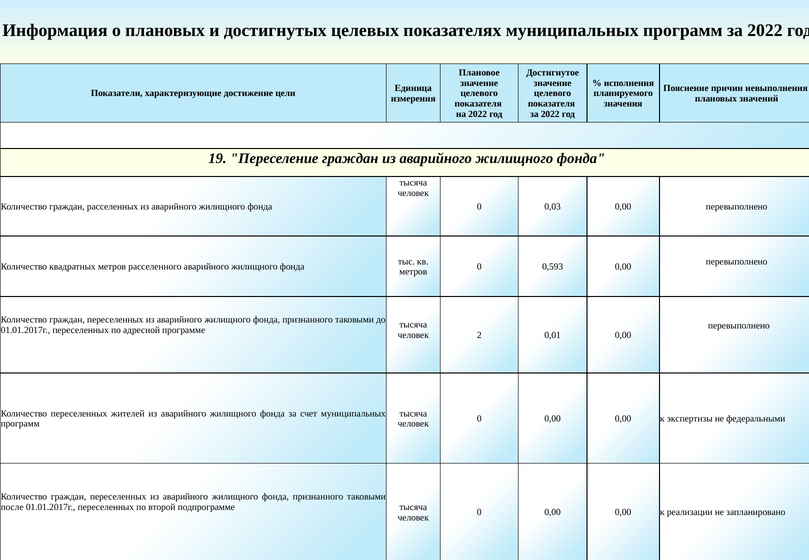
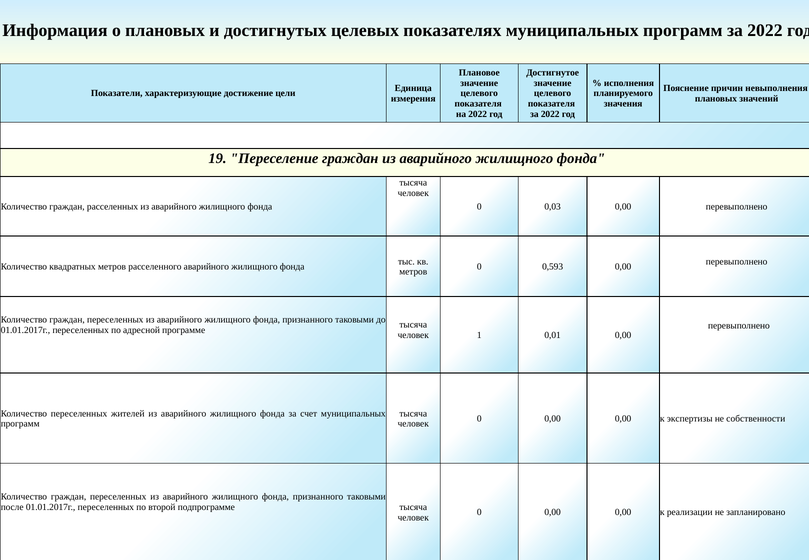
2: 2 -> 1 (479, 335)
федеральными: федеральными -> собственности (756, 419)
